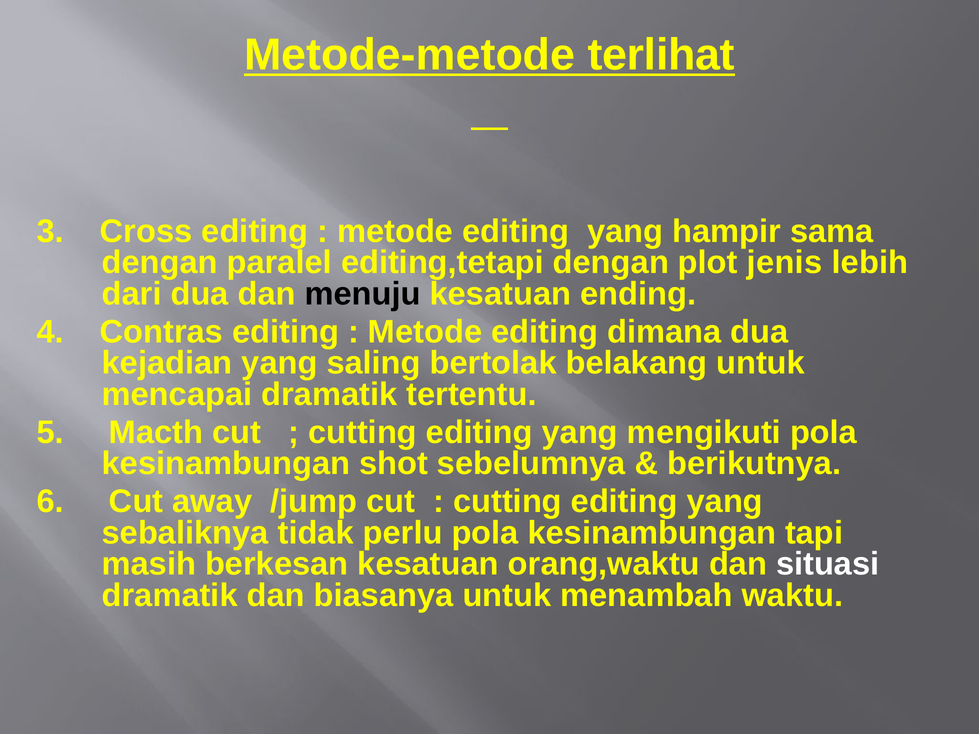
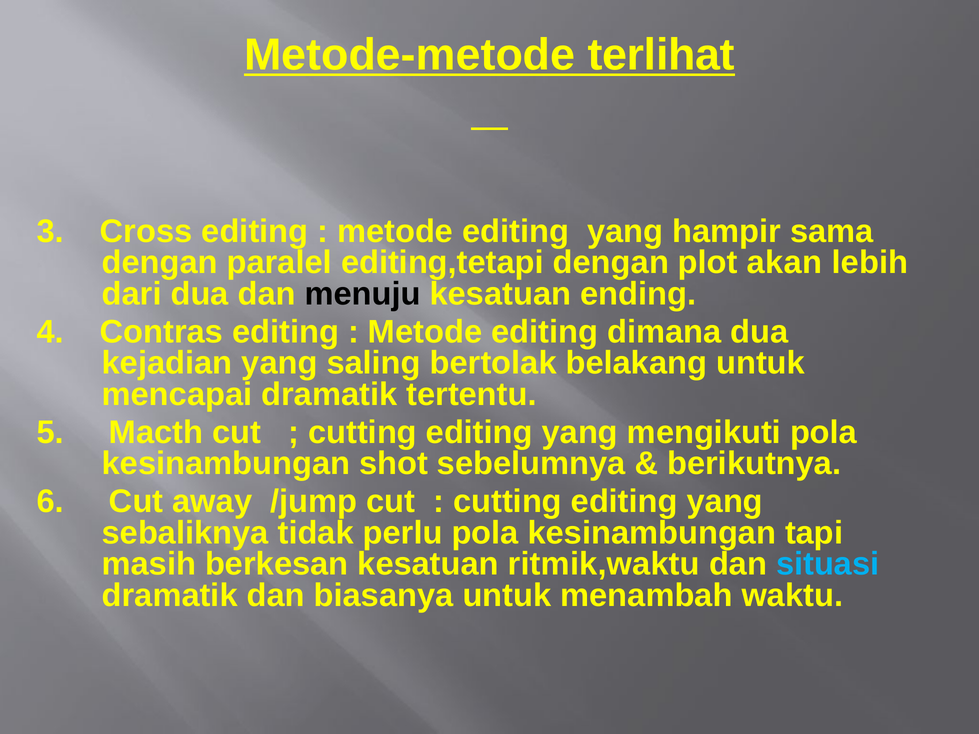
jenis: jenis -> akan (785, 263)
orang,waktu: orang,waktu -> ritmik,waktu (604, 564)
situasi colour: white -> light blue (828, 564)
